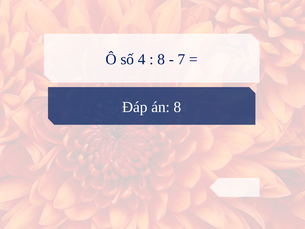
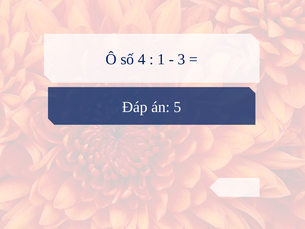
8: 8 -> 1 (161, 59)
7: 7 -> 3 (181, 59)
án 8: 8 -> 5 (178, 107)
